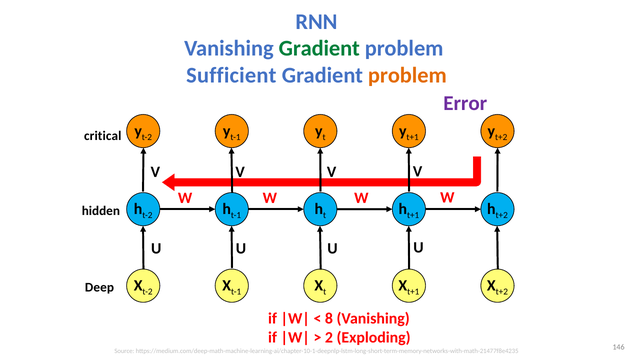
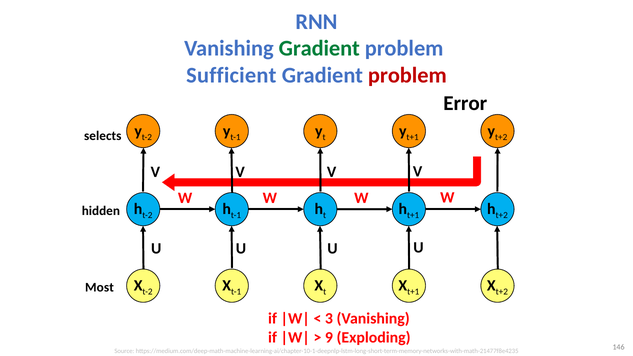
problem colour: orange -> red (407, 75)
Error colour: purple -> black (465, 104)
critical: critical -> selects (103, 136)
Deep: Deep -> Most (99, 288)
8: 8 -> 3 (329, 319)
2: 2 -> 9 (329, 338)
